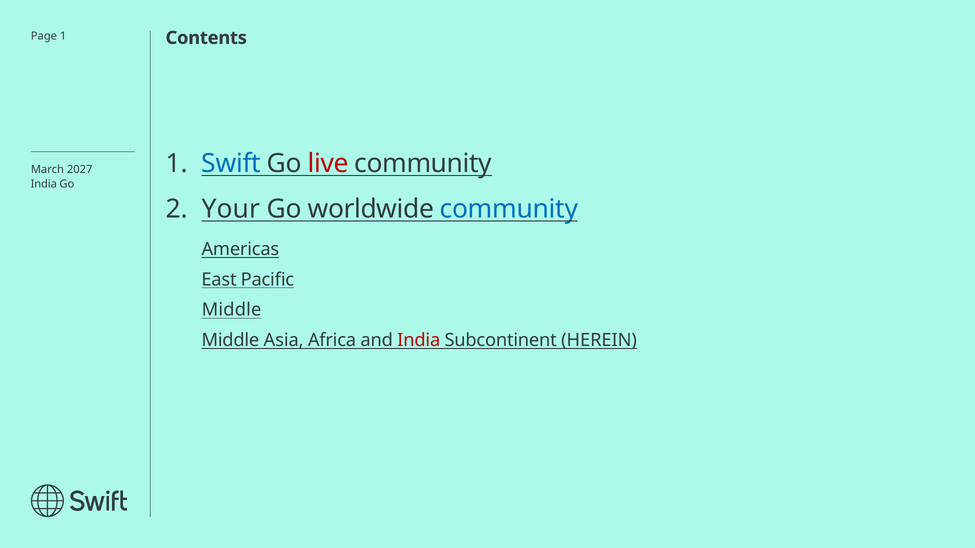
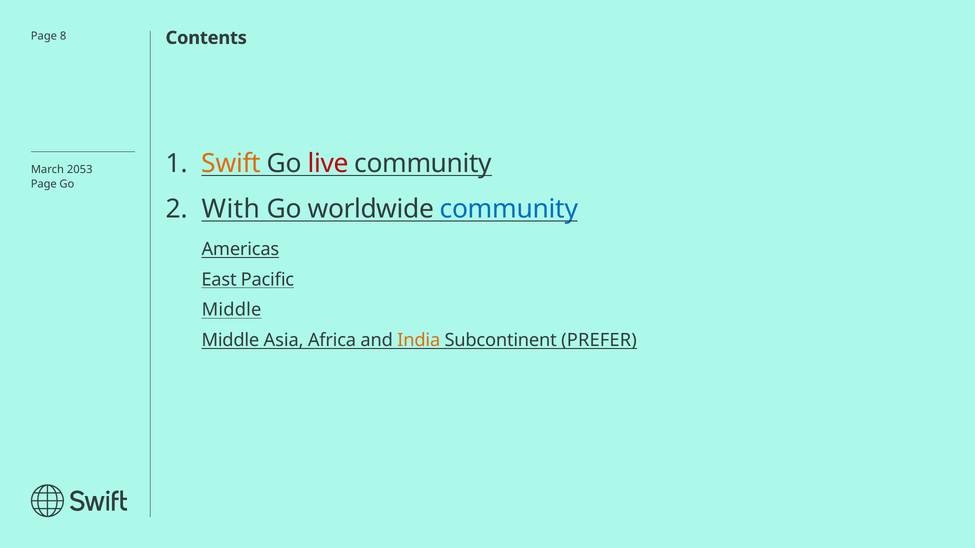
Page 1: 1 -> 8 (63, 36)
Swift colour: blue -> orange (231, 164)
2027: 2027 -> 2053 (80, 169)
India: India -> Page (44, 184)
Your: Your -> With (231, 209)
India colour: red -> orange (419, 341)
HEREIN: HEREIN -> PREFER (599, 341)
